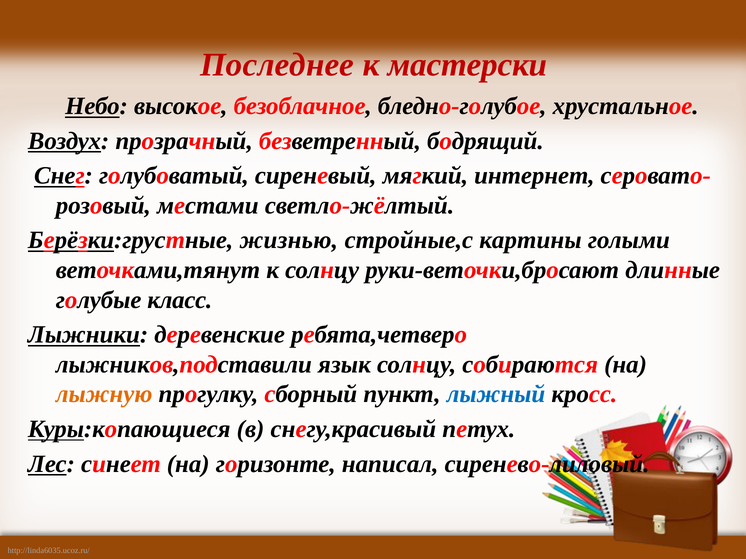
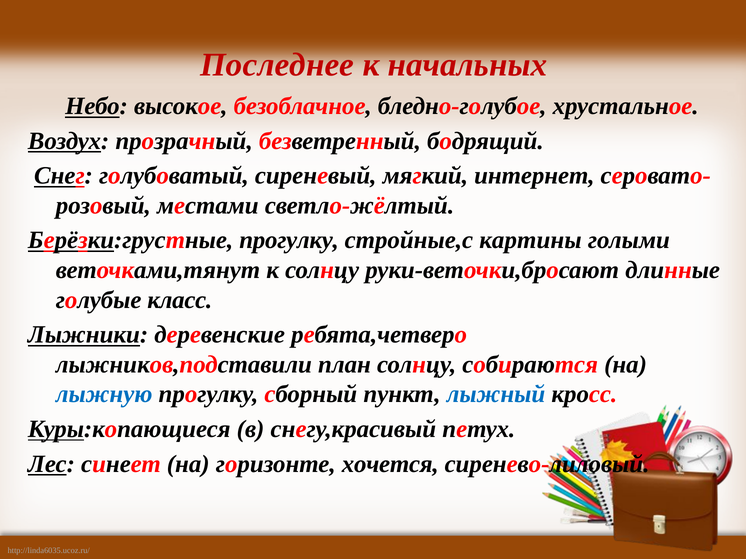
мастерски: мастерски -> начальных (467, 65)
Берёзки:грустные жизнью: жизнью -> прогулку (289, 240)
язык: язык -> план (345, 365)
лыжную colour: orange -> blue (104, 395)
написал: написал -> хочется (390, 464)
